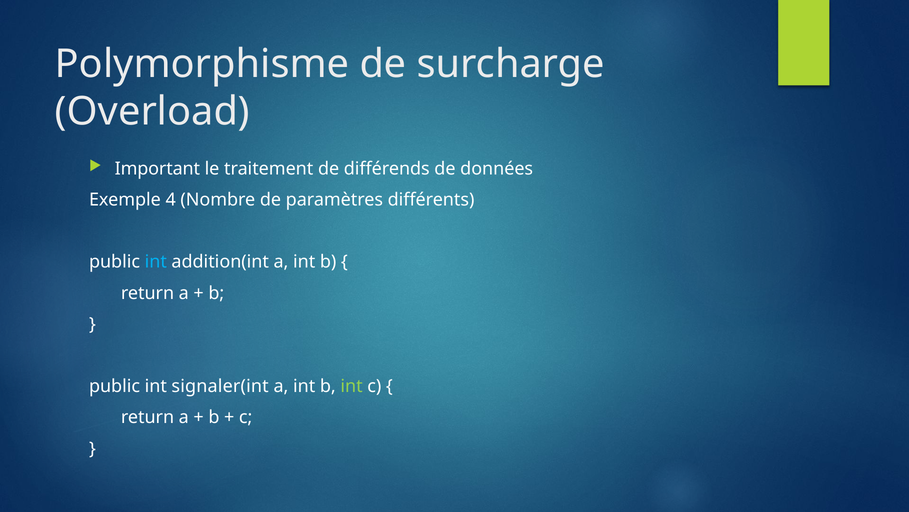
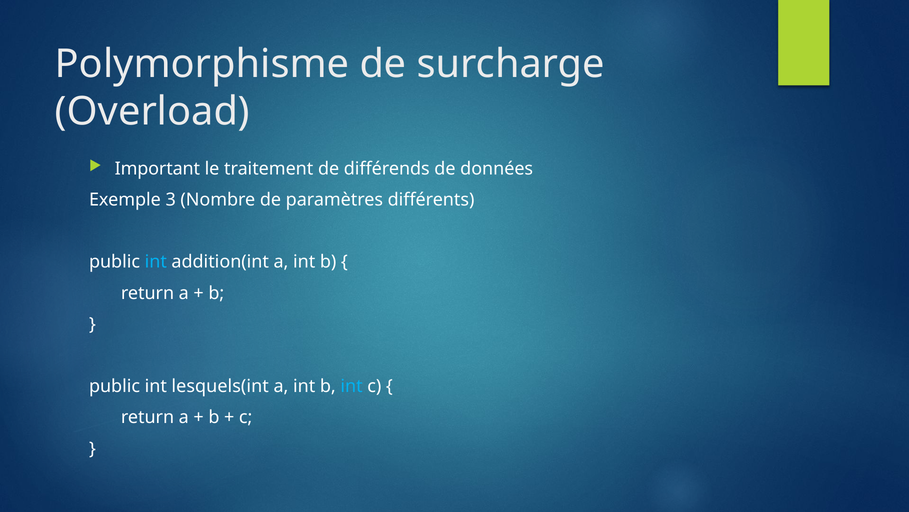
4: 4 -> 3 (171, 200)
signaler(int: signaler(int -> lesquels(int (220, 386)
int colour: light green -> light blue (352, 386)
